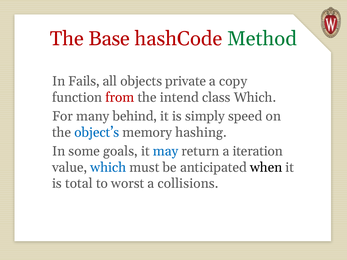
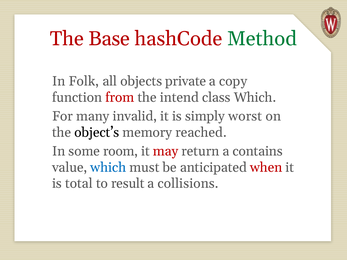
Fails: Fails -> Folk (84, 81)
behind: behind -> invalid (135, 116)
speed: speed -> worst (245, 116)
object’s colour: blue -> black (97, 133)
hashing: hashing -> reached (201, 133)
goals: goals -> room (121, 151)
may colour: blue -> red (166, 151)
iteration: iteration -> contains (258, 151)
when colour: black -> red (266, 168)
worst: worst -> result (128, 184)
